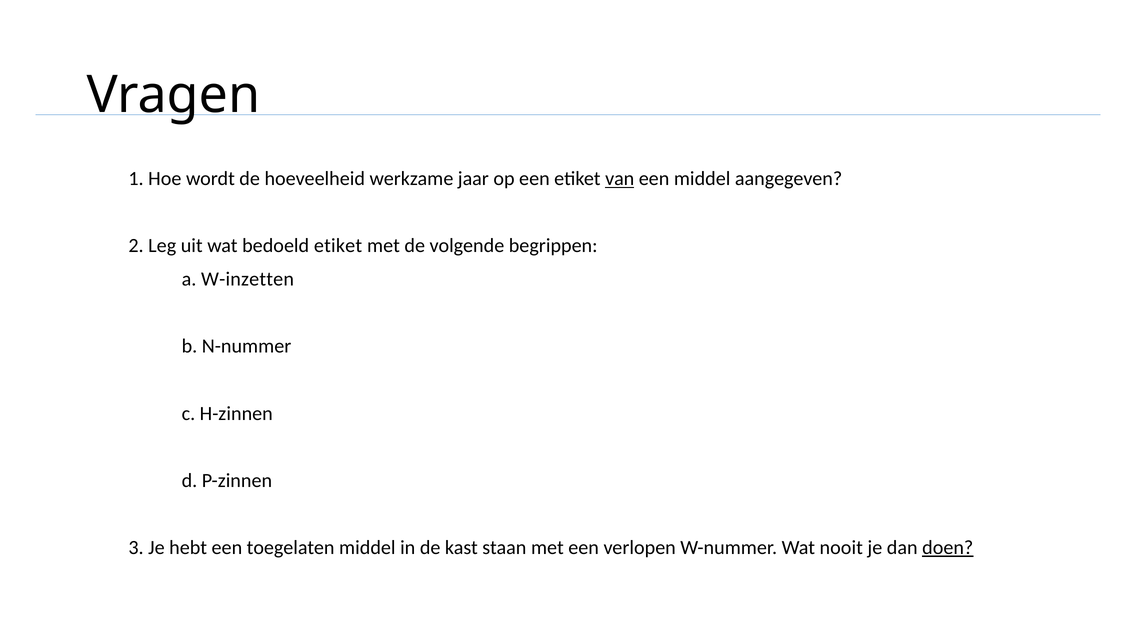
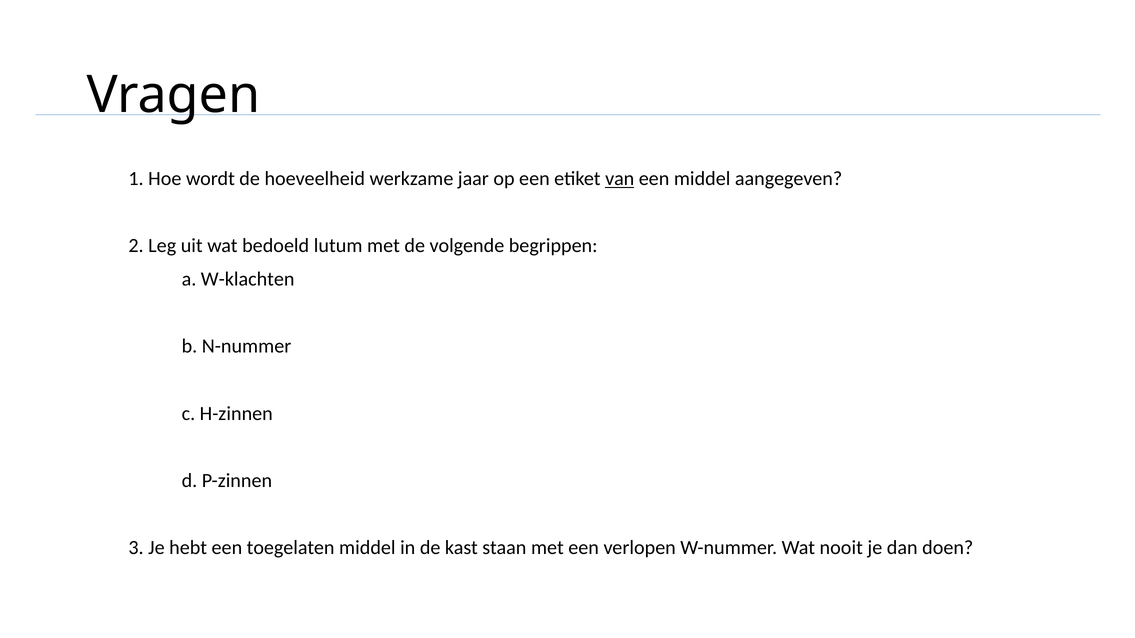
bedoeld etiket: etiket -> lutum (338, 246)
W-inzetten: W-inzetten -> W-klachten (248, 280)
doen underline: present -> none (948, 548)
